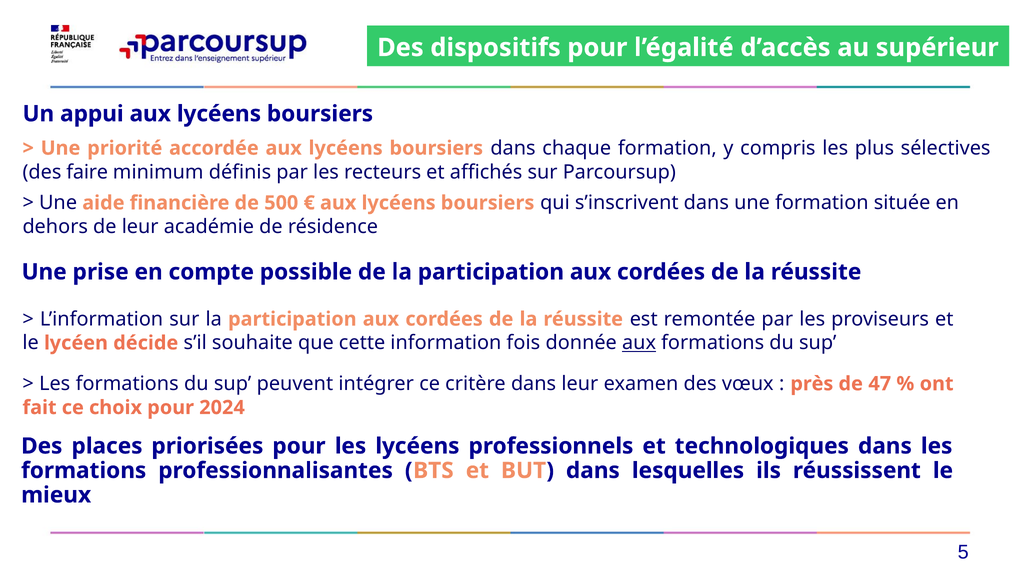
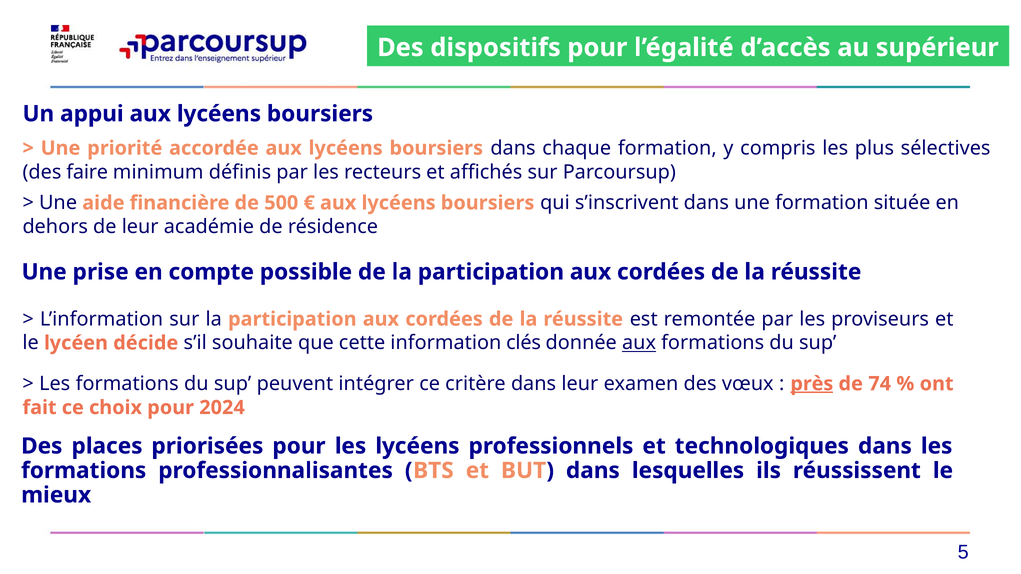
fois: fois -> clés (524, 343)
près underline: none -> present (812, 384)
47: 47 -> 74 (880, 384)
